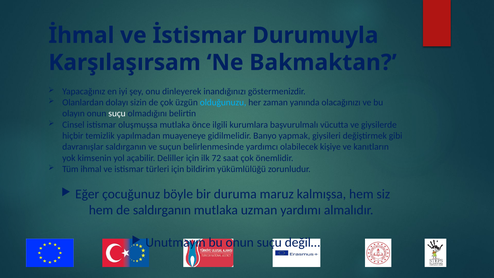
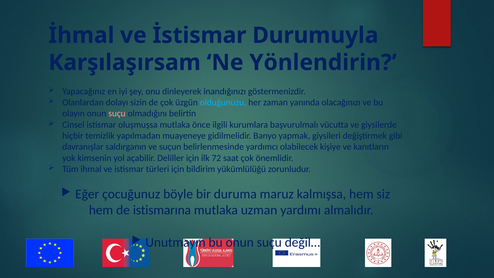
Bakmaktan: Bakmaktan -> Yönlendirin (323, 63)
suçu colour: white -> pink (117, 113)
de saldırganın: saldırganın -> istismarına (162, 210)
